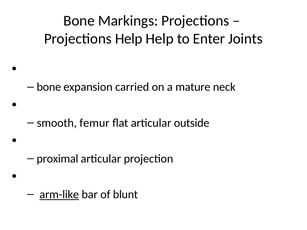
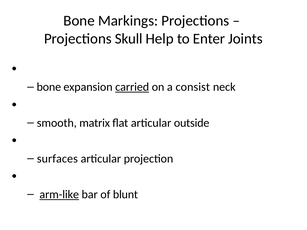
Projections Help: Help -> Skull (129, 39)
carried underline: none -> present (132, 87)
mature: mature -> consist (193, 87)
femur: femur -> matrix (95, 123)
proximal: proximal -> surfaces (57, 159)
